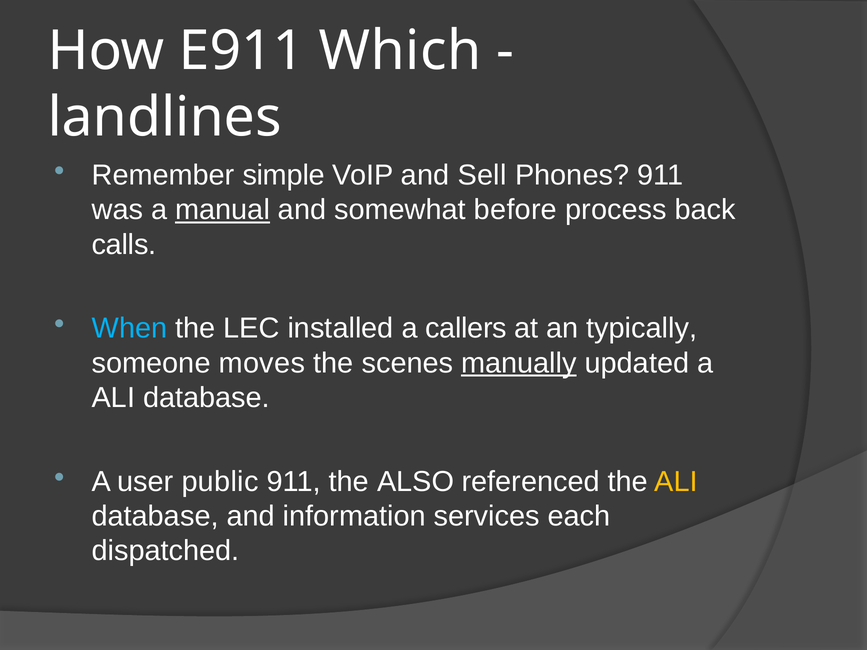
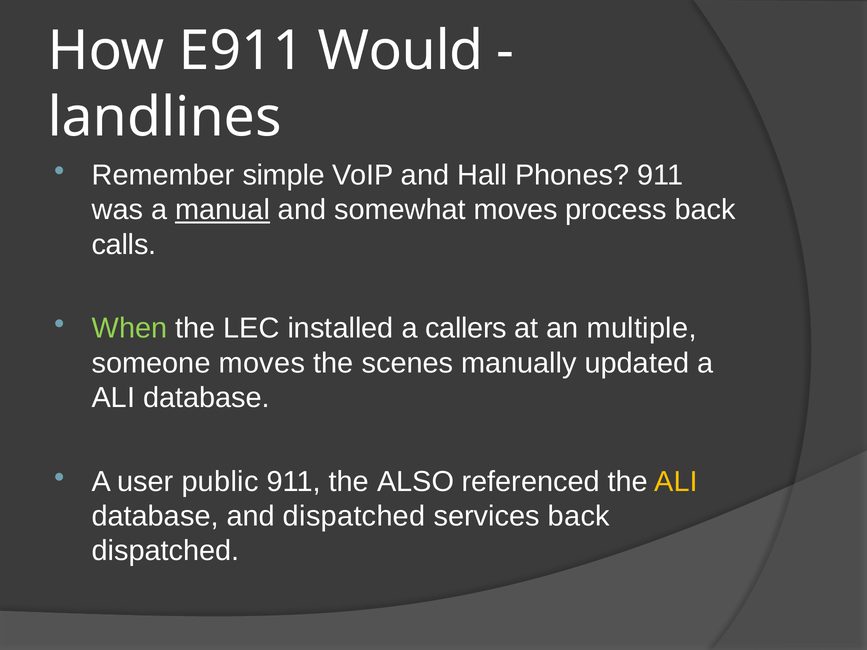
Which: Which -> Would (401, 51)
Sell: Sell -> Hall (482, 175)
somewhat before: before -> moves (516, 210)
When colour: light blue -> light green (129, 329)
typically: typically -> multiple (642, 329)
manually underline: present -> none (519, 363)
and information: information -> dispatched (354, 516)
services each: each -> back (579, 516)
